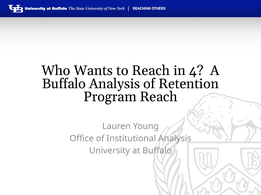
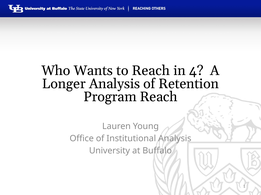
Buffalo: Buffalo -> Longer (64, 84)
